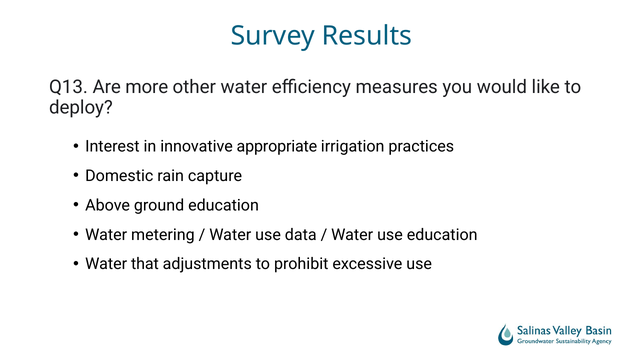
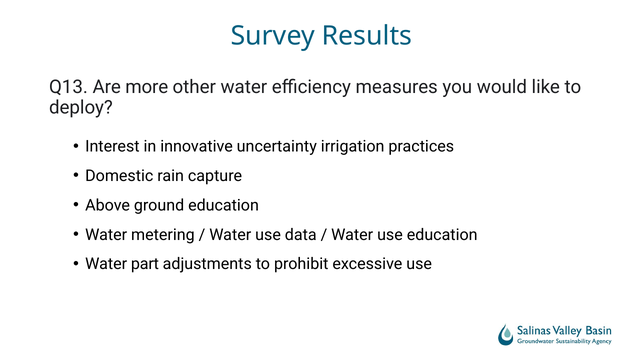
appropriate: appropriate -> uncertainty (277, 146)
that: that -> part (145, 264)
